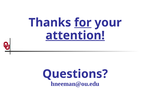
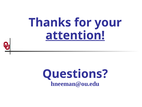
for underline: present -> none (83, 22)
